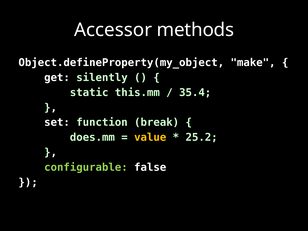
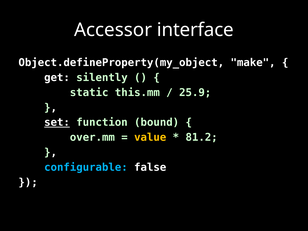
methods: methods -> interface (195, 30)
35.4: 35.4 -> 25.9 (195, 93)
set underline: none -> present (57, 122)
break: break -> bound (157, 122)
does.mm: does.mm -> over.mm (92, 137)
25.2: 25.2 -> 81.2 (202, 137)
configurable colour: light green -> light blue (86, 167)
